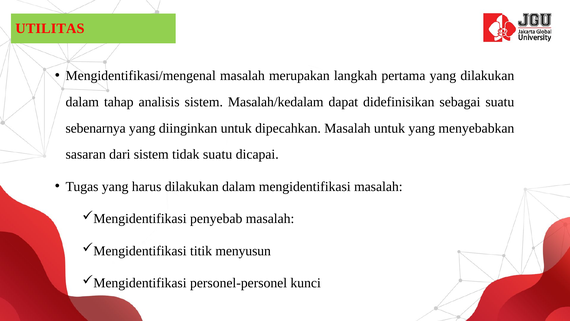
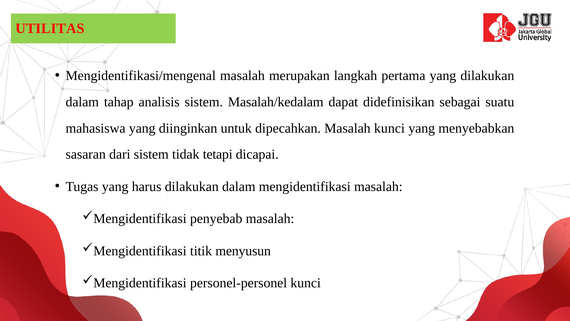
sebenarnya: sebenarnya -> mahasiswa (96, 128)
Masalah untuk: untuk -> kunci (389, 128)
tidak suatu: suatu -> tetapi (218, 154)
